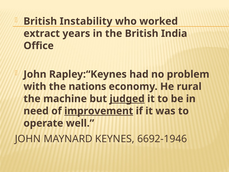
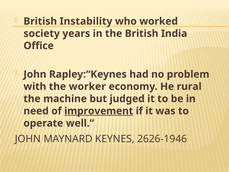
extract: extract -> society (42, 33)
nations: nations -> worker (87, 86)
judged underline: present -> none (127, 99)
6692-1946: 6692-1946 -> 2626-1946 (162, 139)
